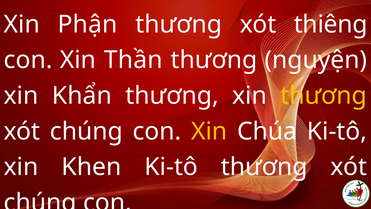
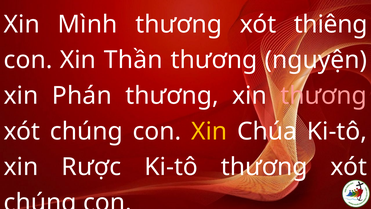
Phận: Phận -> Mình (88, 24)
Khẩn: Khẩn -> Phán (82, 96)
thương colour: yellow -> pink (324, 96)
Khen: Khen -> Rược (91, 167)
